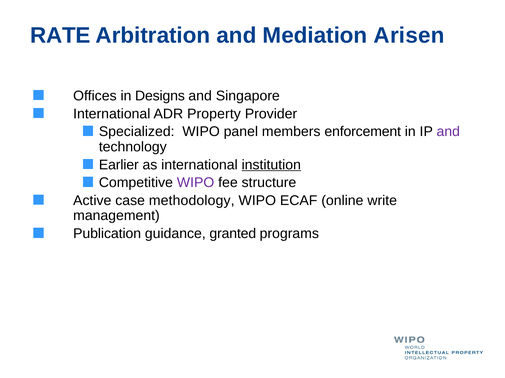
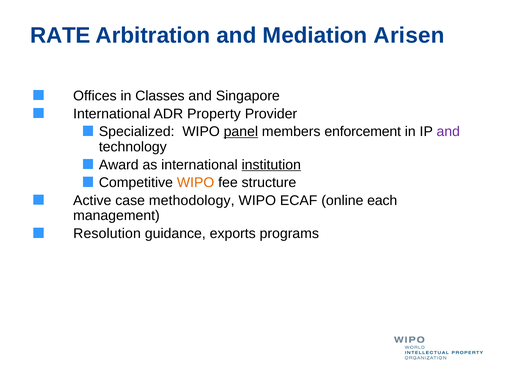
Designs: Designs -> Classes (160, 96)
panel underline: none -> present (241, 132)
Earlier: Earlier -> Award (119, 165)
WIPO colour: purple -> orange (196, 183)
write: write -> each (382, 201)
Publication: Publication -> Resolution (107, 234)
granted: granted -> exports (233, 234)
